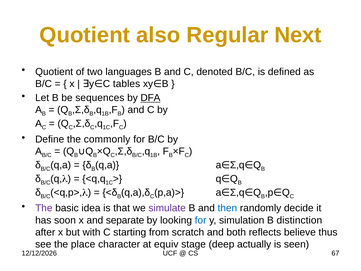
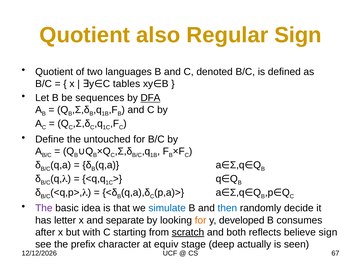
Regular Next: Next -> Sign (298, 35)
commonly: commonly -> untouched (107, 139)
simulate colour: purple -> blue (167, 208)
soon: soon -> letter (65, 220)
for colour: blue -> orange (201, 220)
simulation: simulation -> developed (242, 220)
distinction: distinction -> consumes (299, 220)
scratch underline: none -> present (188, 232)
believe thus: thus -> sign (328, 232)
place: place -> prefix (83, 244)
